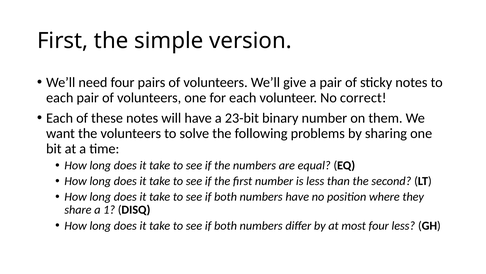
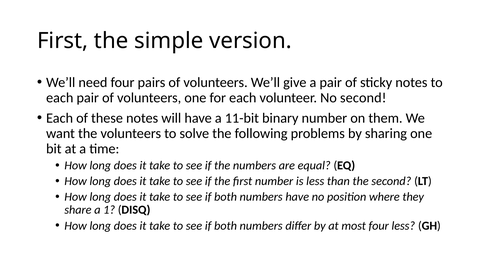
No correct: correct -> second (363, 97)
23-bit: 23-bit -> 11-bit (242, 118)
